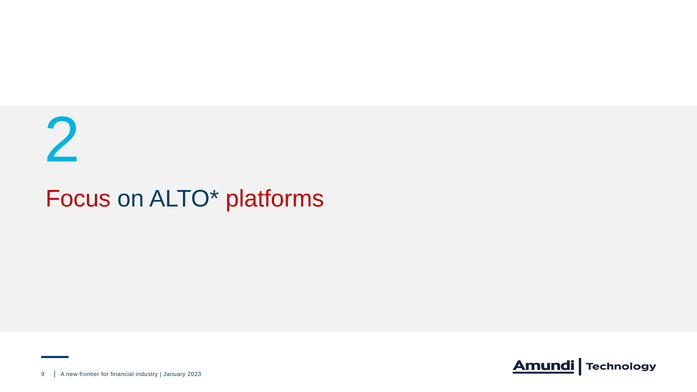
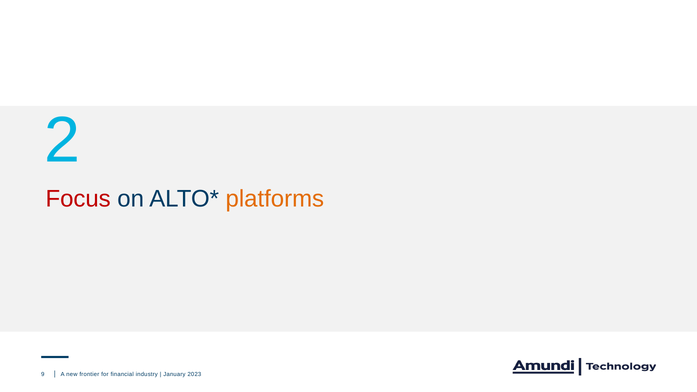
platforms colour: red -> orange (275, 199)
